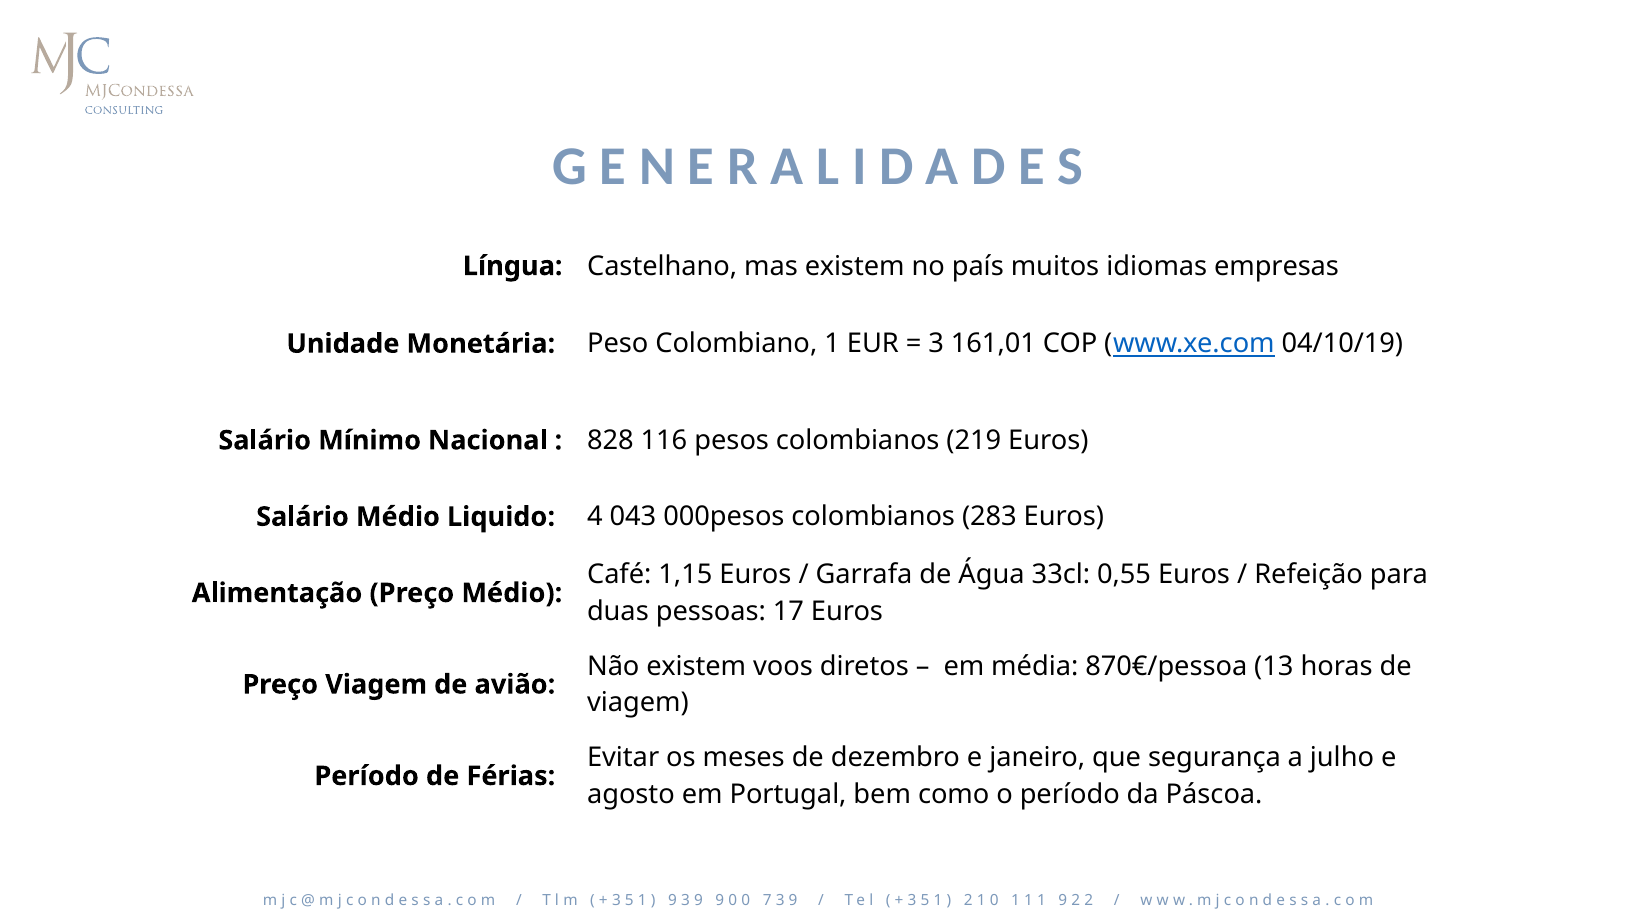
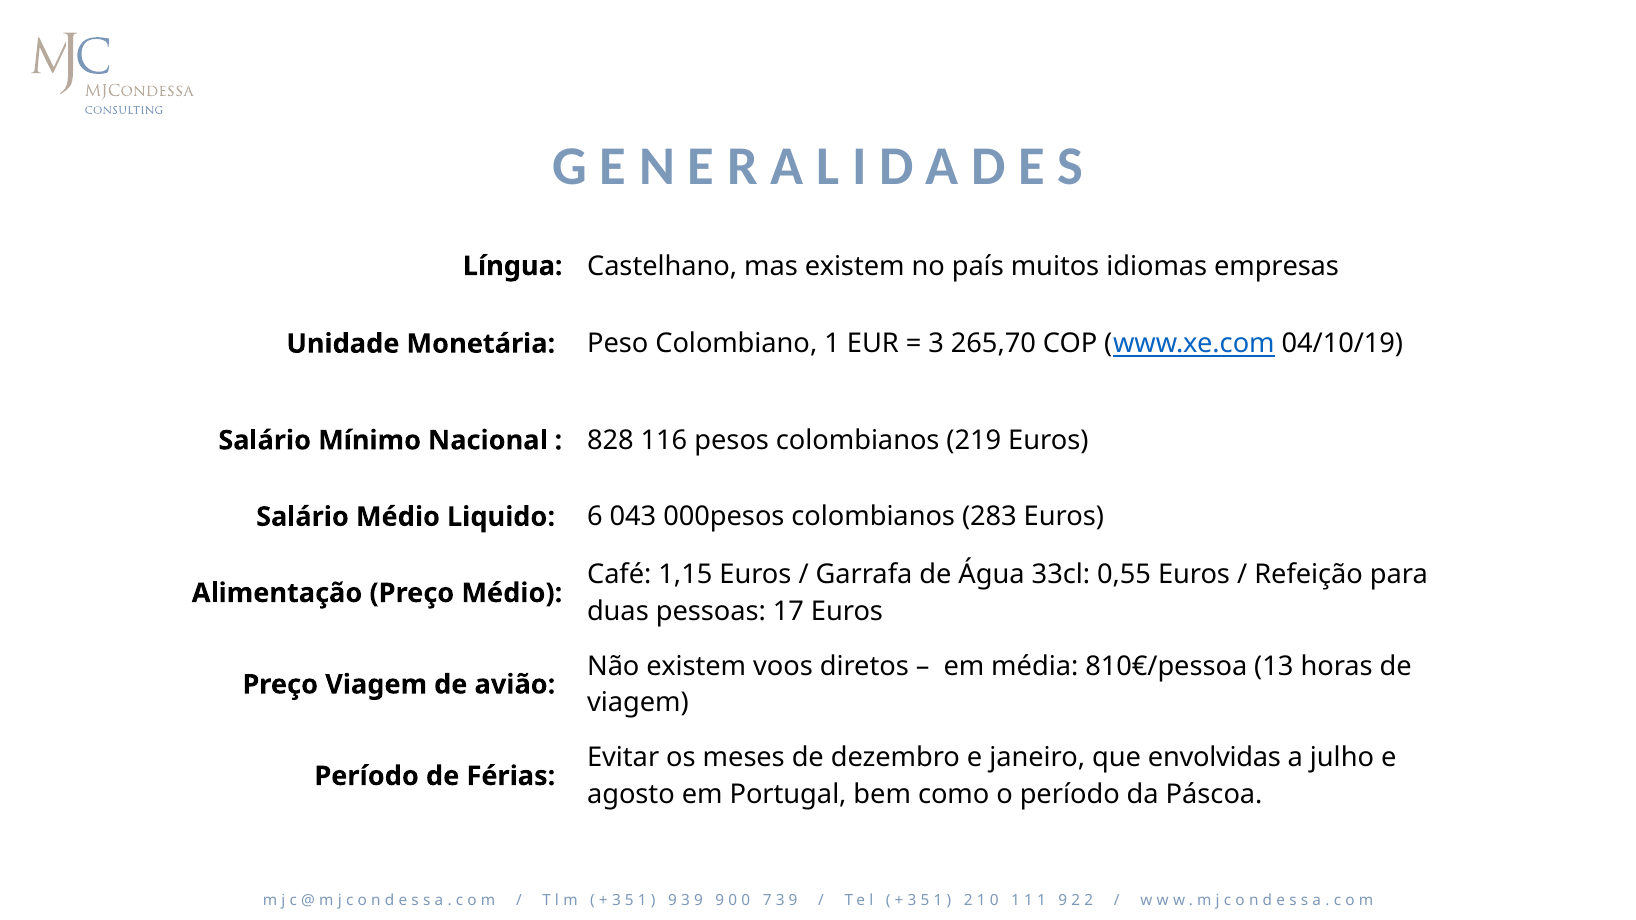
161,01: 161,01 -> 265,70 (993, 344)
4: 4 -> 6 (595, 517)
870€/pessoa: 870€/pessoa -> 810€/pessoa (1166, 666)
segurança: segurança -> envolvidas (1214, 758)
